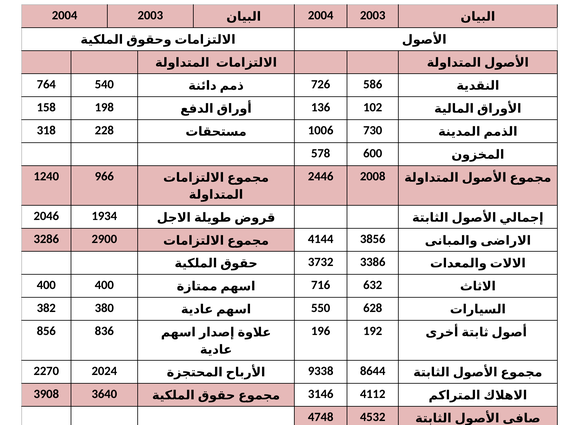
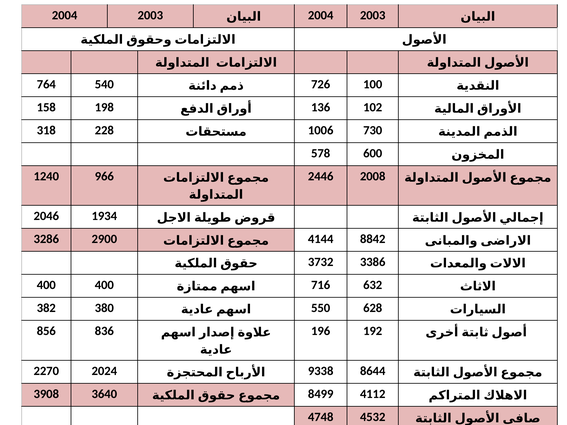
586: 586 -> 100 (373, 84)
3856: 3856 -> 8842 (373, 239)
3146: 3146 -> 8499 (321, 394)
